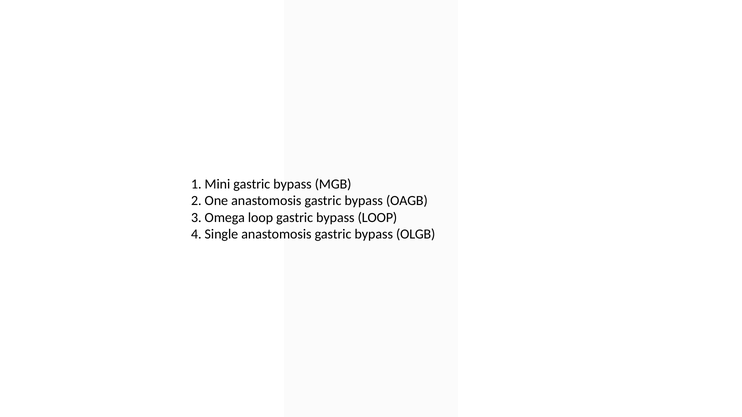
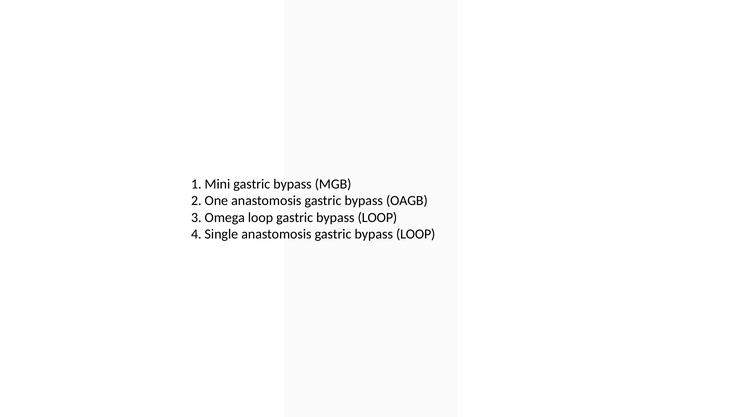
anastomosis gastric bypass OLGB: OLGB -> LOOP (416, 234)
